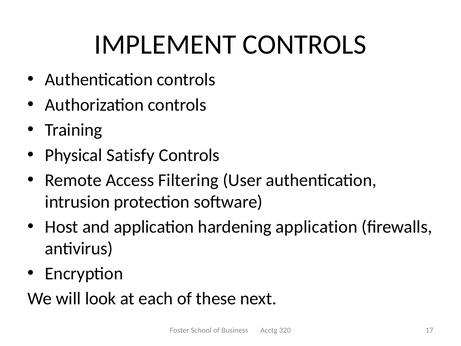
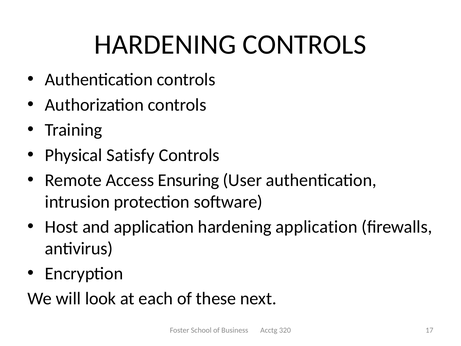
IMPLEMENT: IMPLEMENT -> HARDENING (165, 45)
Filtering: Filtering -> Ensuring (189, 180)
